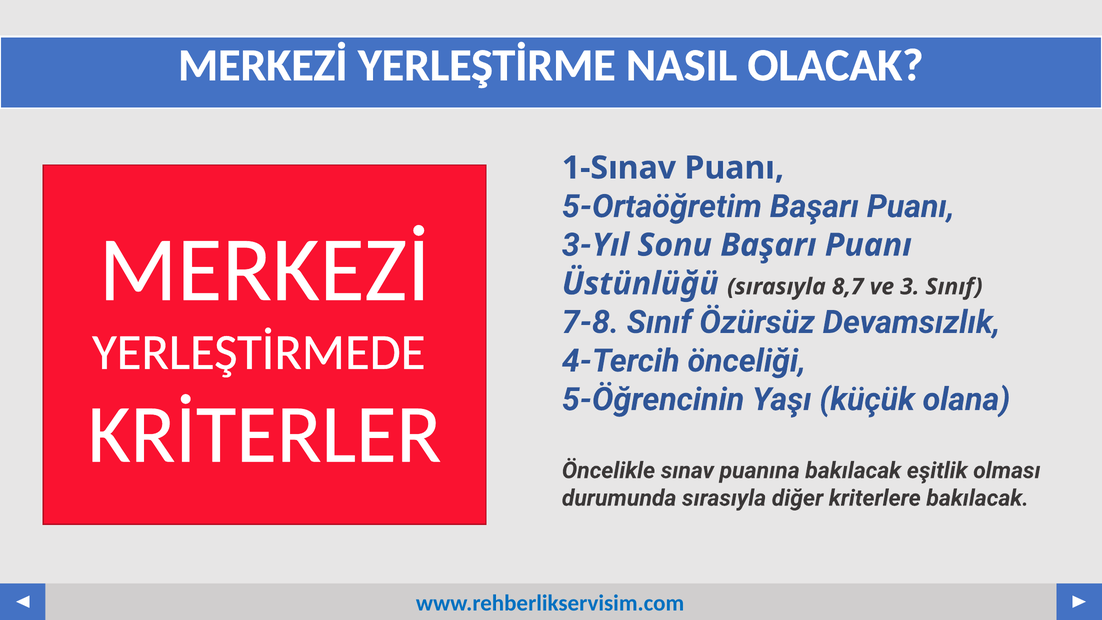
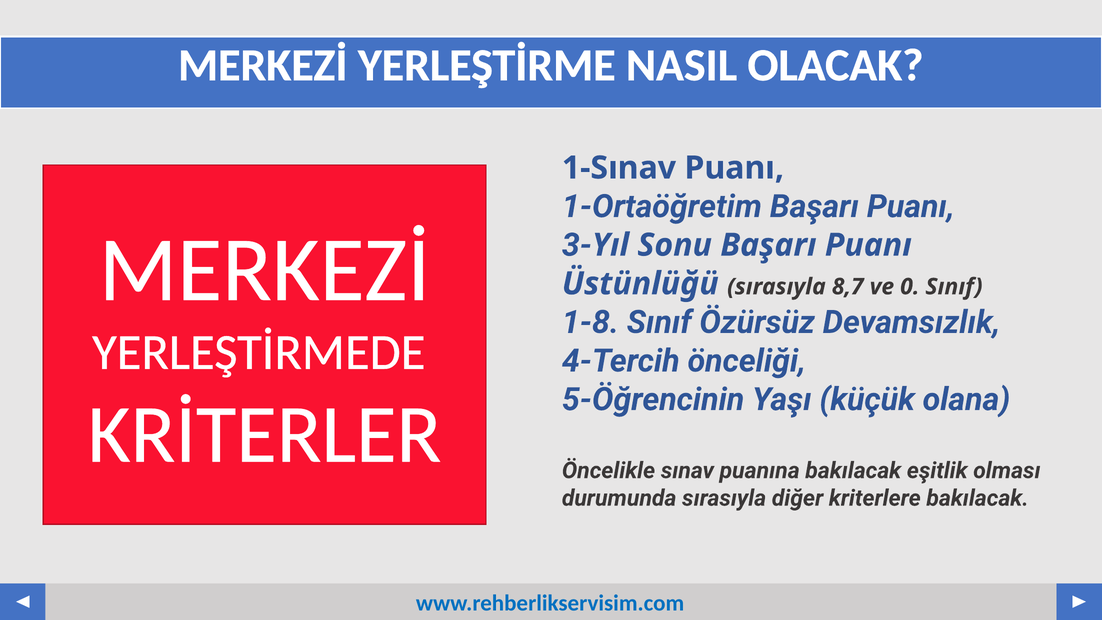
5-Ortaöğretim: 5-Ortaöğretim -> 1-Ortaöğretim (662, 206)
3: 3 -> 0 (910, 287)
7-8: 7-8 -> 1-8 (590, 322)
